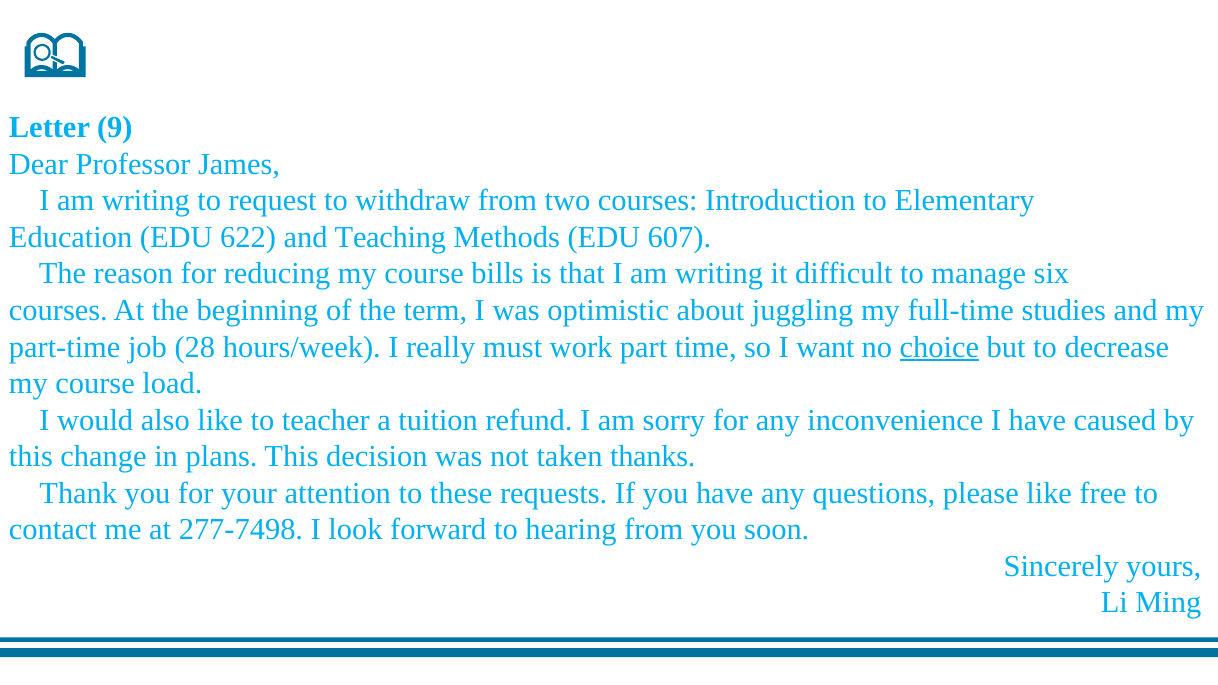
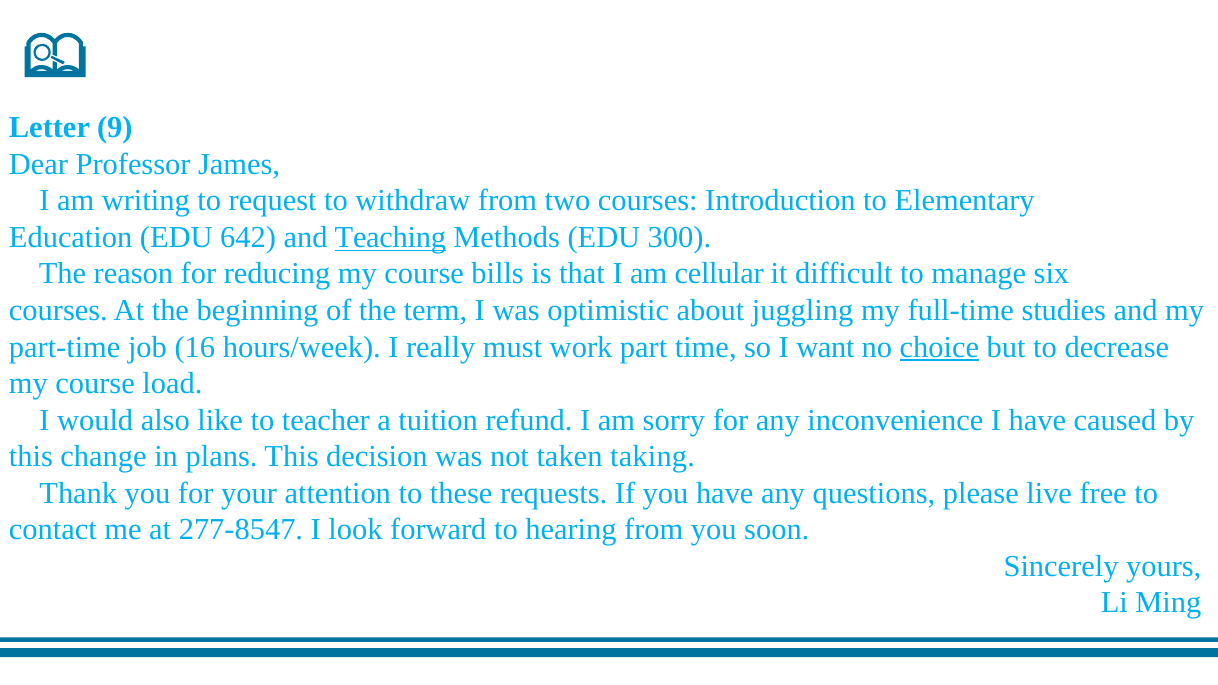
622: 622 -> 642 (248, 237)
Teaching underline: none -> present (390, 237)
607: 607 -> 300 (679, 237)
that I am writing: writing -> cellular (719, 274)
28: 28 -> 16 (195, 347)
thanks: thanks -> taking (653, 457)
please like: like -> live (1049, 493)
277-7498: 277-7498 -> 277-8547 (241, 530)
